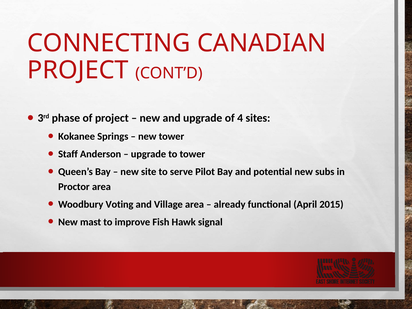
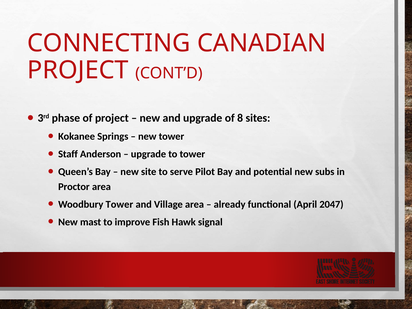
4: 4 -> 8 (240, 118)
Woodbury Voting: Voting -> Tower (119, 204)
2015: 2015 -> 2047 (331, 204)
